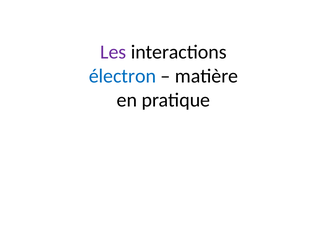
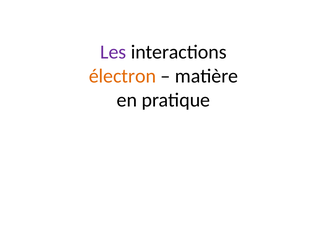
électron colour: blue -> orange (122, 76)
